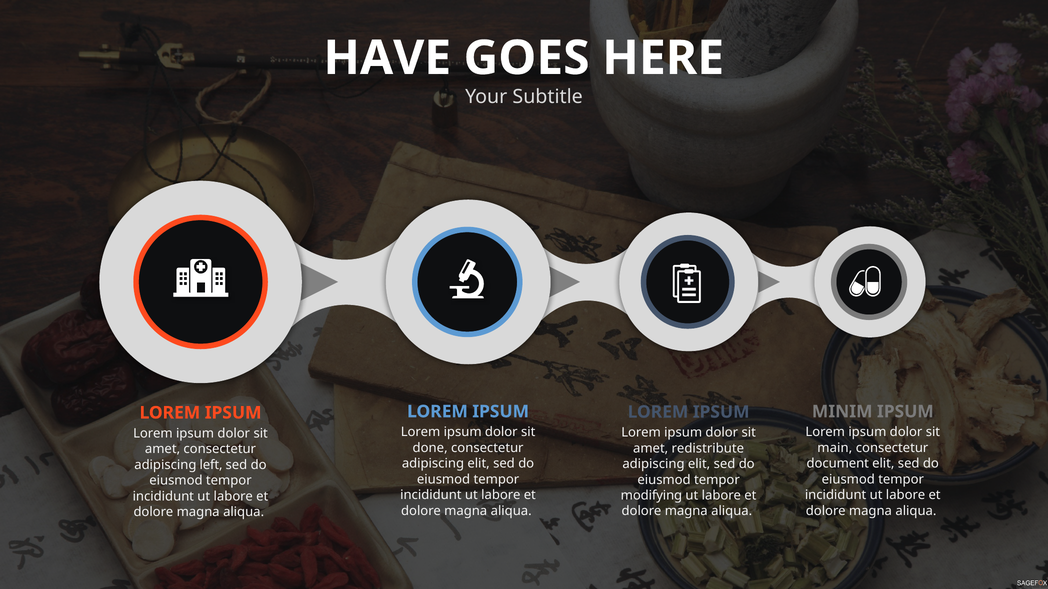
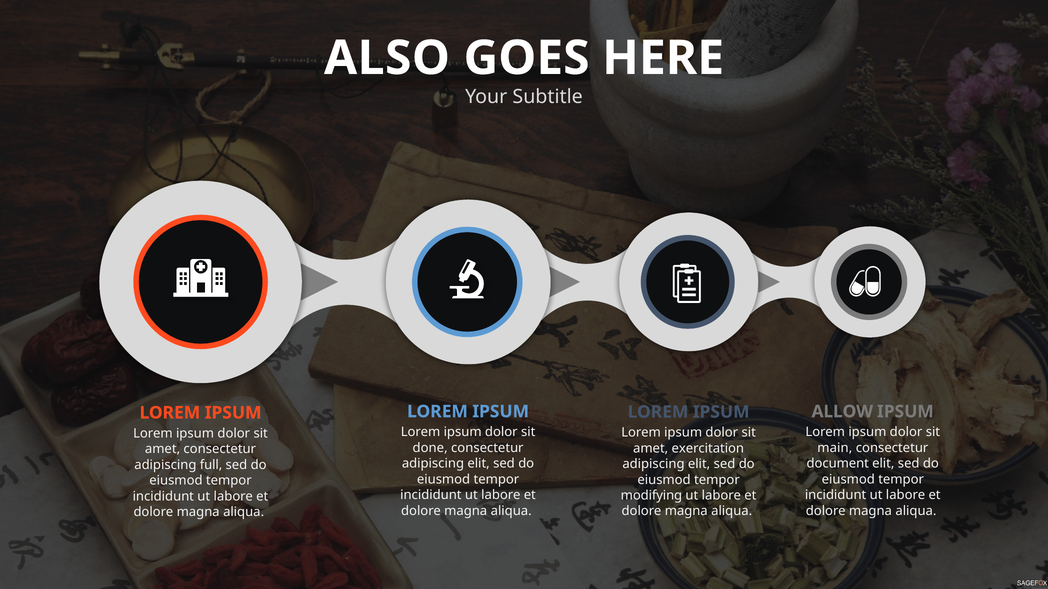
HAVE: HAVE -> ALSO (387, 58)
MINIM: MINIM -> ALLOW (842, 412)
redistribute: redistribute -> exercitation (708, 449)
left: left -> full (211, 465)
